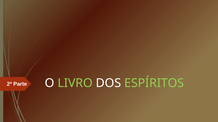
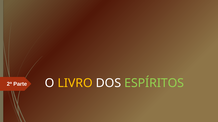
LIVRO colour: light green -> yellow (75, 84)
